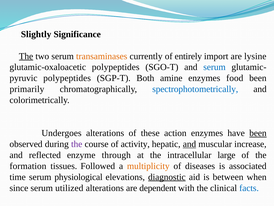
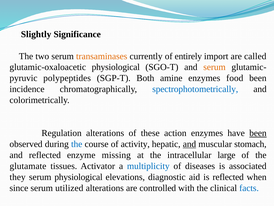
The underline: present -> none (26, 56)
lysine: lysine -> called (255, 56)
glutamic-oxaloacetic polypeptides: polypeptides -> physiological (116, 67)
serum colour: blue -> orange (214, 67)
primarily: primarily -> incidence (27, 89)
Undergoes: Undergoes -> Regulation (62, 133)
the colour: purple -> blue (77, 144)
increase: increase -> stomach (250, 144)
through: through -> missing (116, 155)
formation: formation -> glutamate (28, 166)
Followed: Followed -> Activator (98, 166)
multiplicity colour: orange -> blue (148, 166)
time: time -> they (18, 177)
diagnostic underline: present -> none (167, 177)
is between: between -> reflected (228, 177)
dependent: dependent -> controlled (158, 188)
